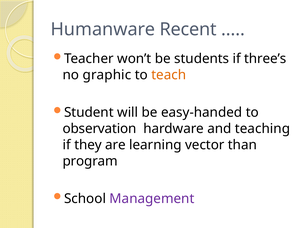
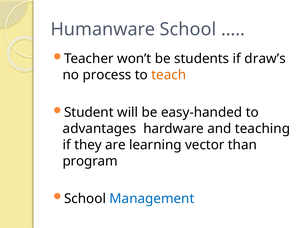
Humanware Recent: Recent -> School (188, 29)
three’s: three’s -> draw’s (265, 58)
graphic: graphic -> process (107, 75)
observation: observation -> advantages (99, 128)
Management colour: purple -> blue (152, 198)
